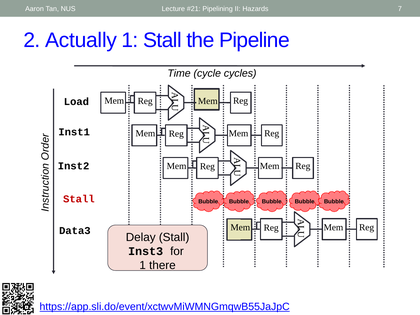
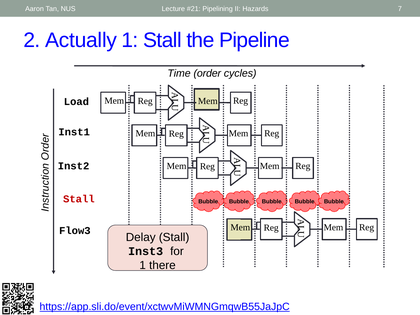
cycle: cycle -> order (207, 73)
Data3: Data3 -> Flow3 (75, 231)
